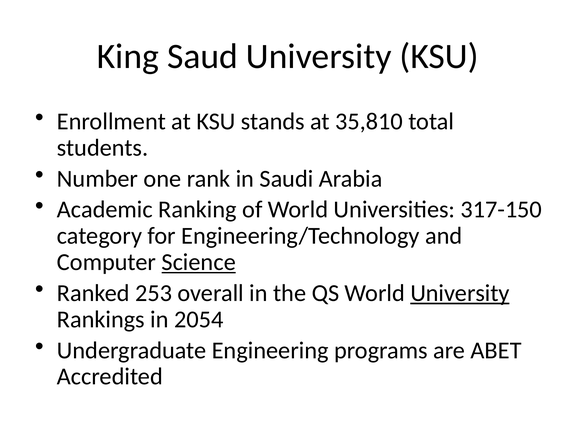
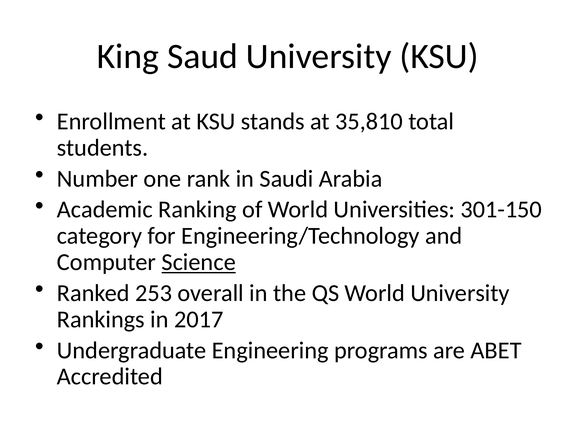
317-150: 317-150 -> 301-150 (501, 210)
University underline: present -> none (460, 293)
2054: 2054 -> 2017 (199, 319)
